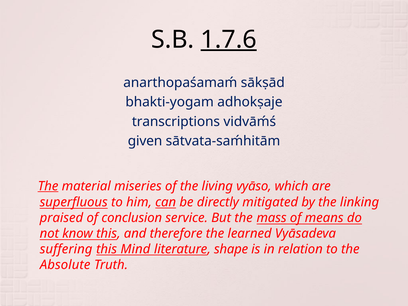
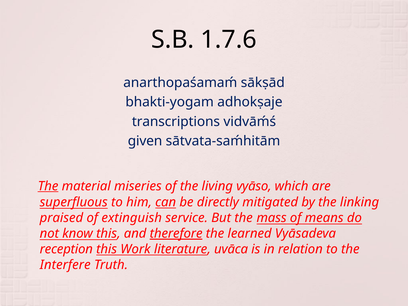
1.7.6 underline: present -> none (229, 39)
conclusion: conclusion -> extinguish (132, 218)
therefore underline: none -> present (176, 234)
suffering: suffering -> reception (66, 249)
Mind: Mind -> Work (135, 249)
shape: shape -> uvāca (231, 249)
Absolute: Absolute -> Interfere (65, 265)
